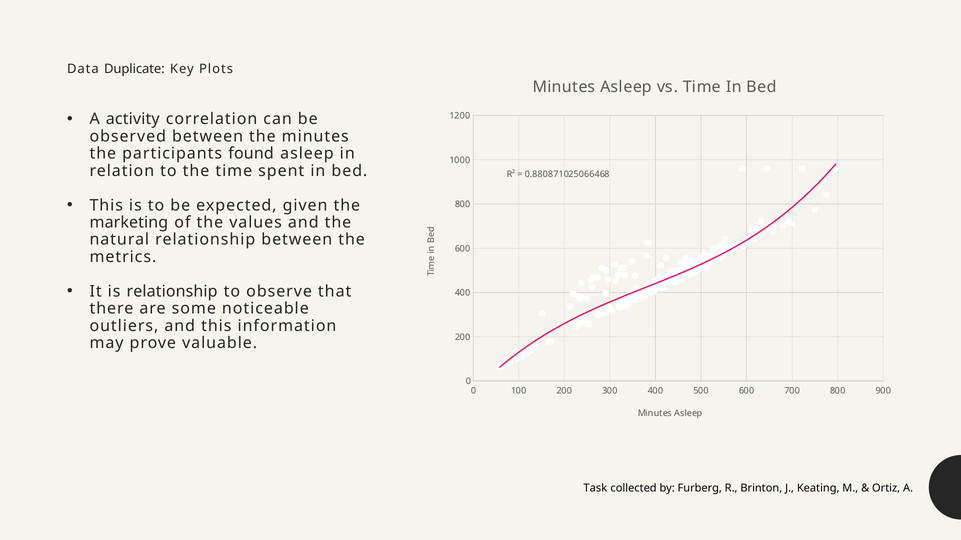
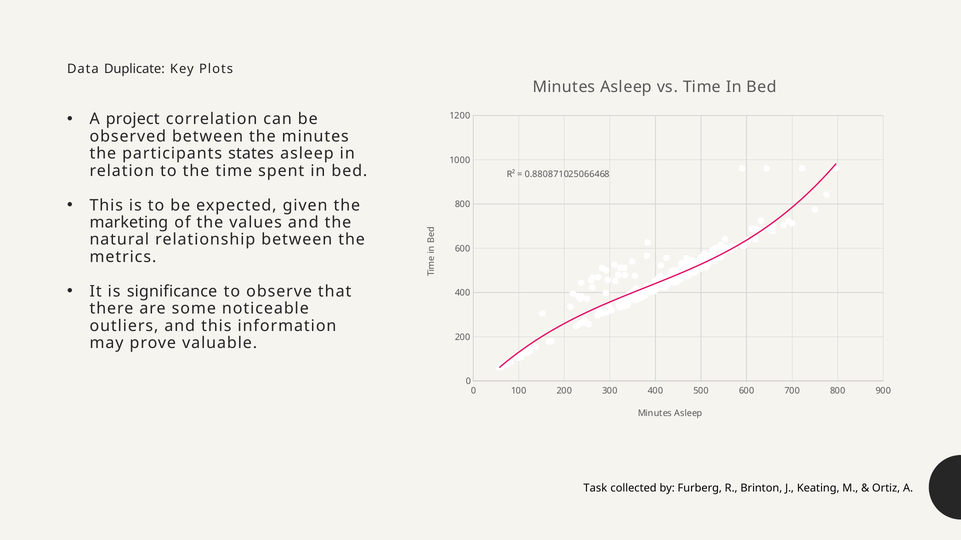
activity: activity -> project (133, 119)
found: found -> states (251, 154)
is relationship: relationship -> significance (172, 292)
